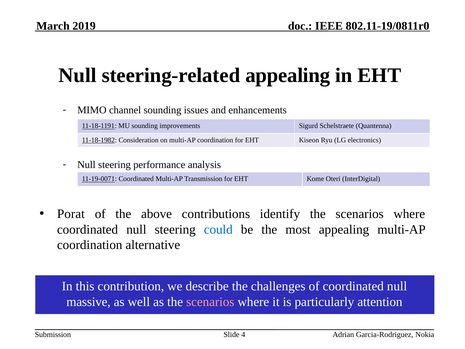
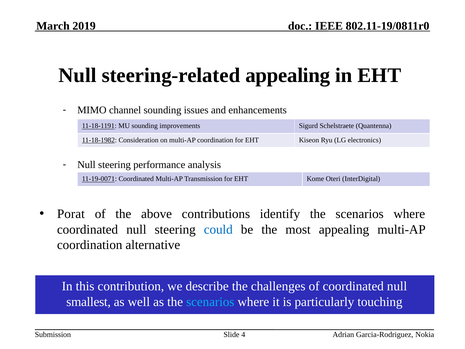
massive: massive -> smallest (89, 302)
scenarios colour: pink -> light blue (210, 302)
attention: attention -> touching (380, 302)
